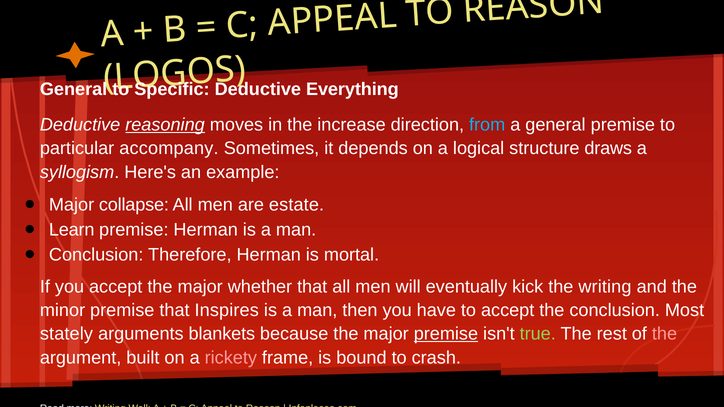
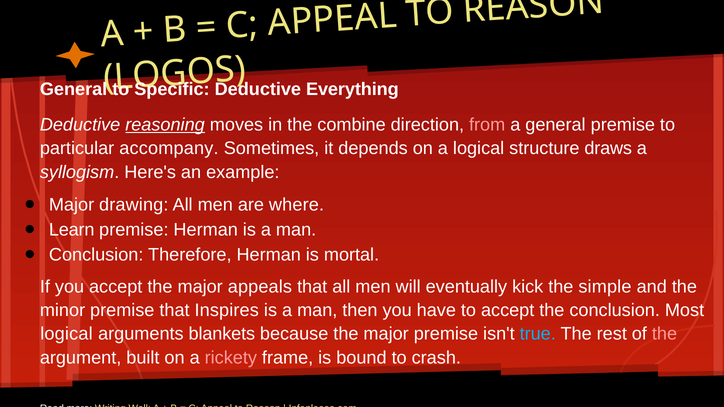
increase: increase -> combine (352, 125)
from colour: light blue -> pink (487, 125)
collapse: collapse -> drawing (134, 205)
estate: estate -> where (297, 205)
whether: whether -> appeals (260, 287)
the writing: writing -> simple (605, 287)
stately: stately -> logical (66, 334)
premise underline: present -> none (446, 334)
true colour: light green -> light blue (538, 334)
